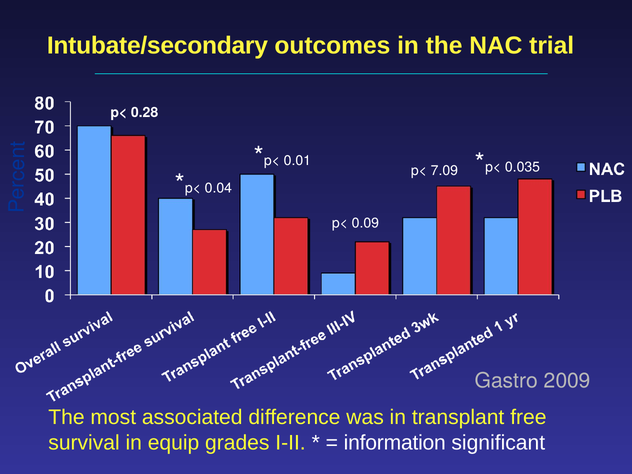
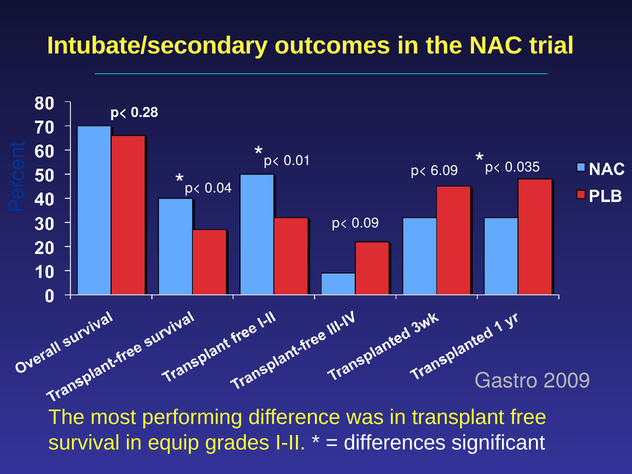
7.09: 7.09 -> 6.09 (444, 171)
associated: associated -> performing (192, 417)
information: information -> differences (395, 443)
